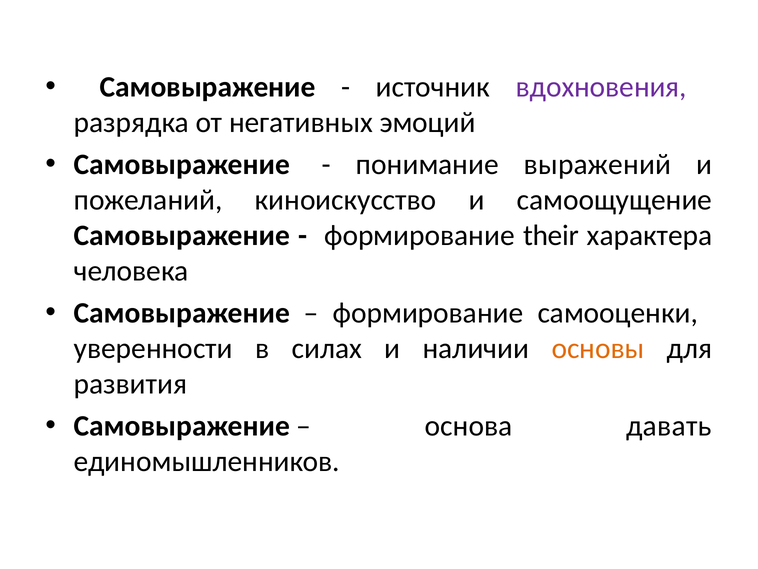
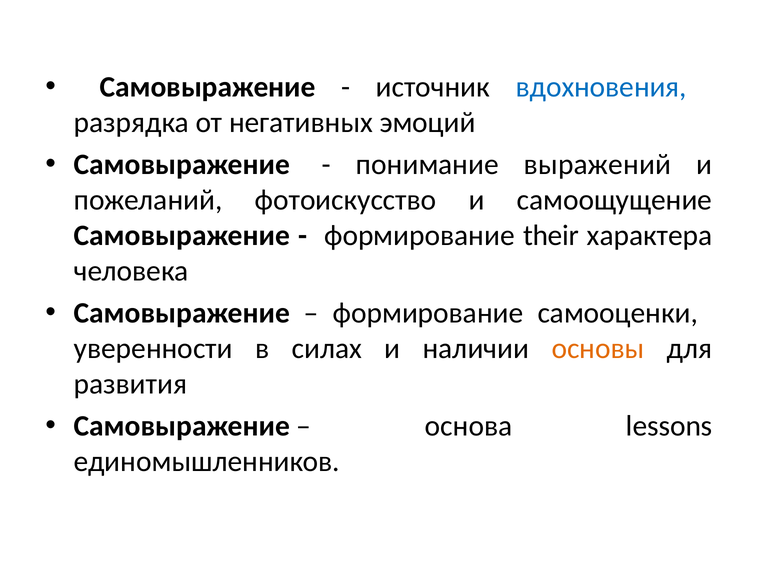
вдохновения colour: purple -> blue (601, 87)
киноискусство: киноискусство -> фотоискусство (346, 200)
давать: давать -> lessons (669, 426)
